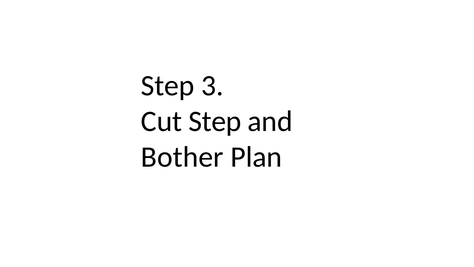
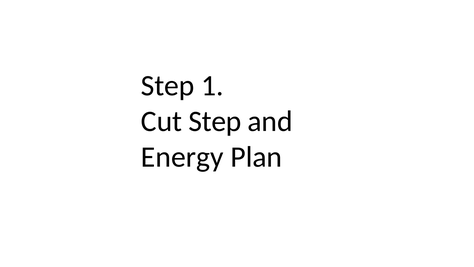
3: 3 -> 1 (212, 86)
Bother: Bother -> Energy (182, 157)
